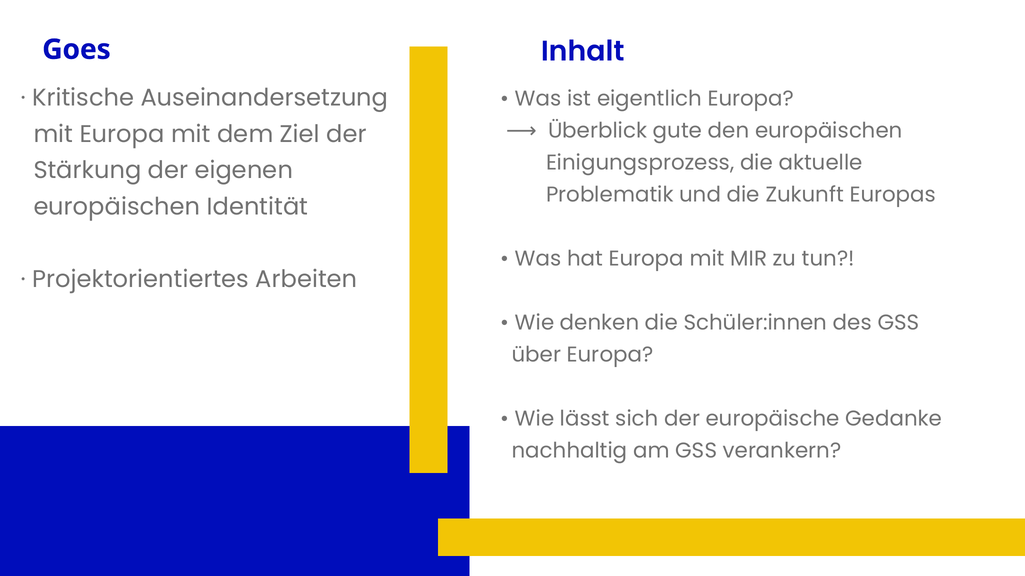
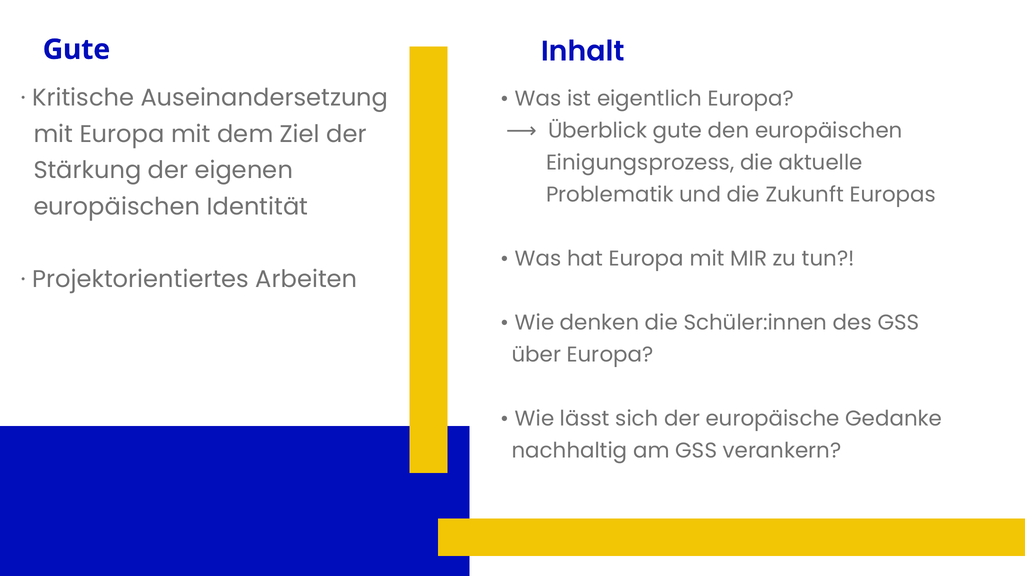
Goes: Goes -> Gute (76, 50)
